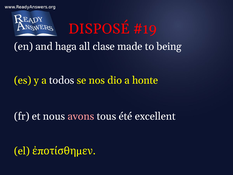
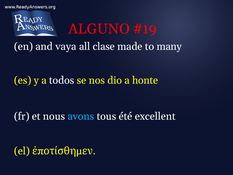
DISPOSÉ: DISPOSÉ -> ALGUNO (99, 29)
haga: haga -> vaya (66, 46)
being: being -> many (169, 46)
avons colour: pink -> light blue (81, 116)
